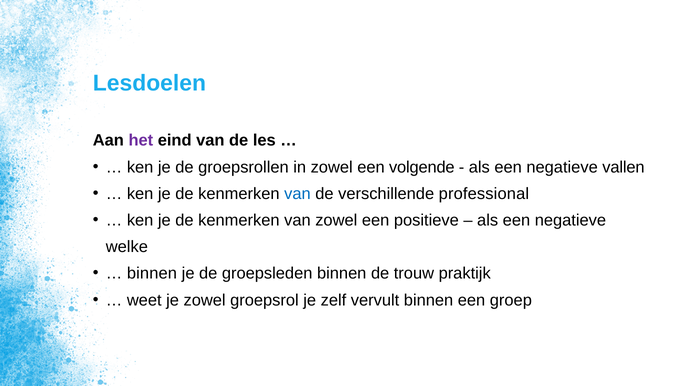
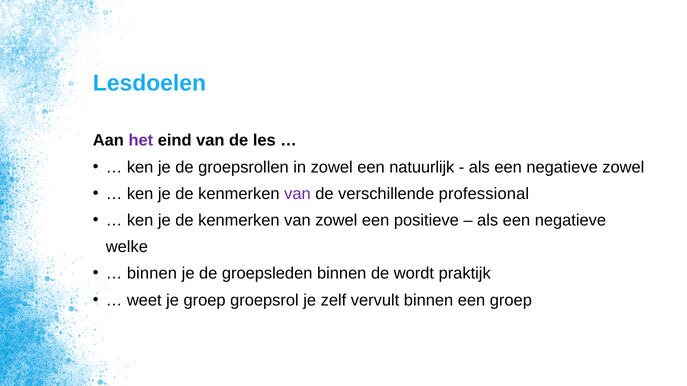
volgende: volgende -> natuurlijk (422, 167)
negatieve vallen: vallen -> zowel (623, 167)
van colour: blue -> purple (297, 194)
trouw: trouw -> wordt (414, 274)
je zowel: zowel -> groep (205, 300)
